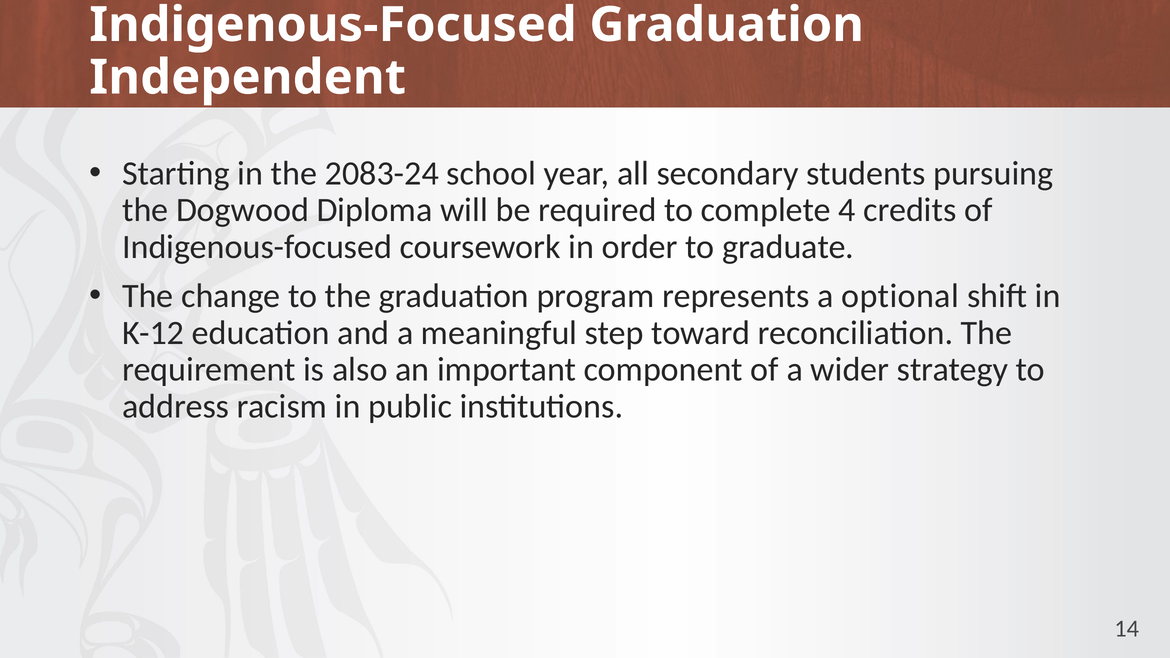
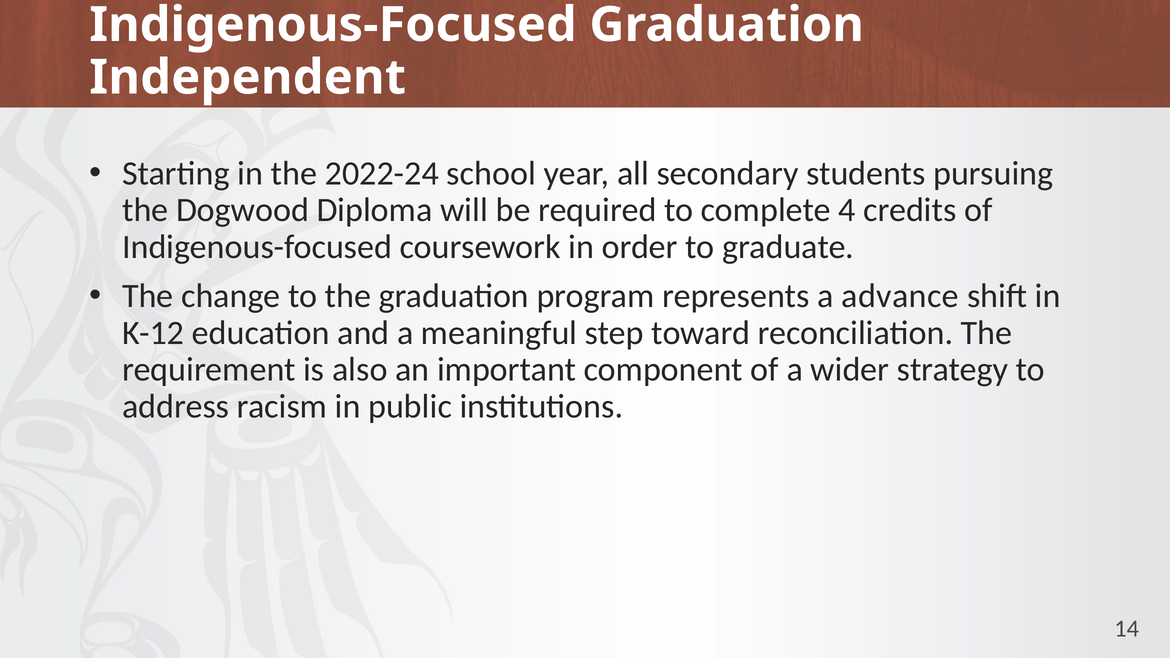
2083-24: 2083-24 -> 2022-24 (382, 173)
optional: optional -> advance (900, 296)
